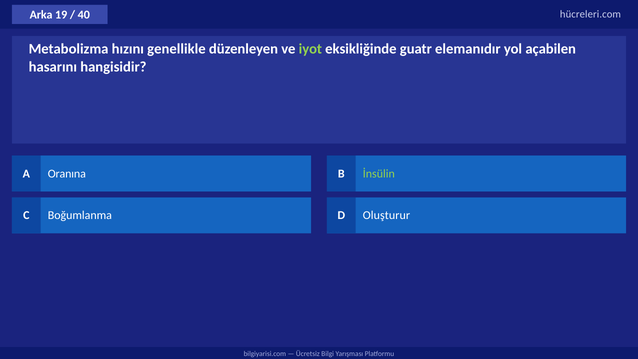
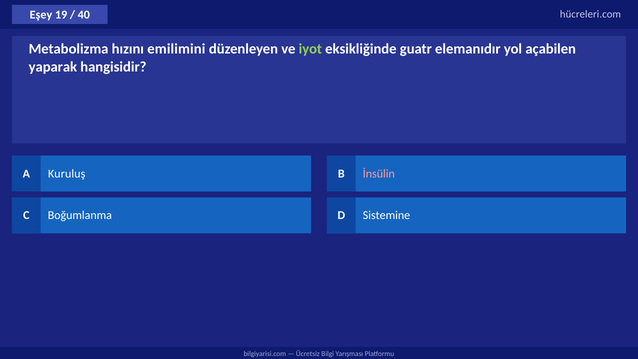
Arka: Arka -> Eşey (41, 15)
genellikle: genellikle -> emilimini (176, 49)
hasarını: hasarını -> yaparak (53, 67)
Oranına: Oranına -> Kuruluş (67, 174)
İnsülin colour: light green -> pink (379, 174)
Oluşturur: Oluşturur -> Sistemine (387, 215)
